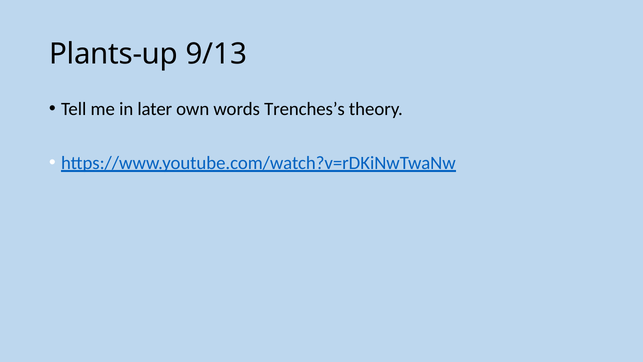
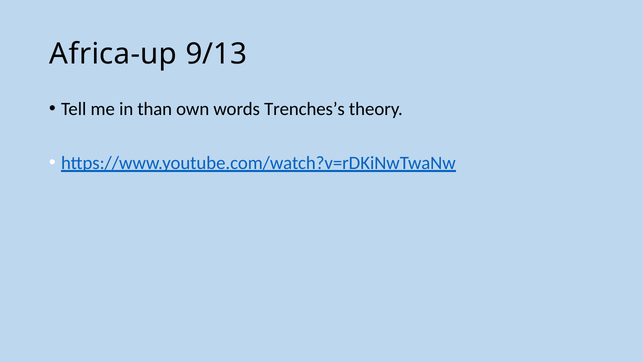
Plants-up: Plants-up -> Africa-up (113, 54)
later: later -> than (155, 109)
